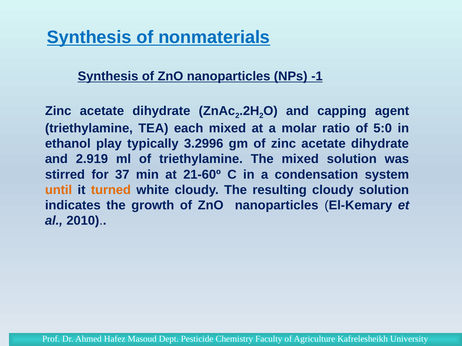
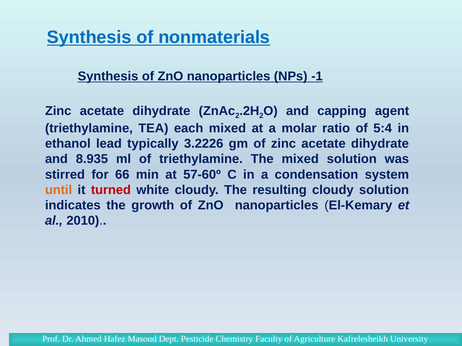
5:0: 5:0 -> 5:4 (383, 128)
play: play -> lead (109, 144)
3.2996: 3.2996 -> 3.2226 (204, 144)
2.919: 2.919 -> 8.935 (92, 159)
37: 37 -> 66 (122, 175)
21-60º: 21-60º -> 57-60º (202, 175)
turned colour: orange -> red (111, 190)
